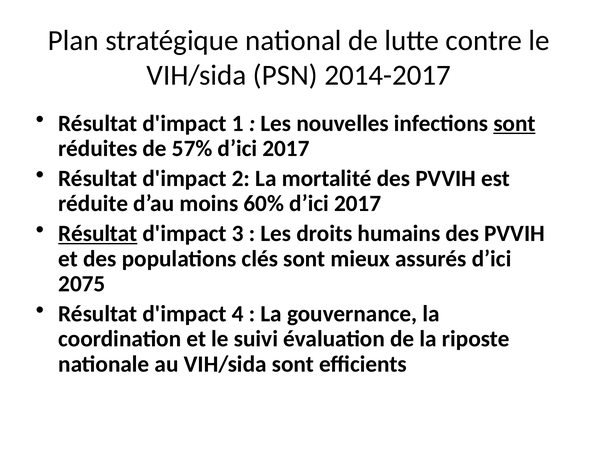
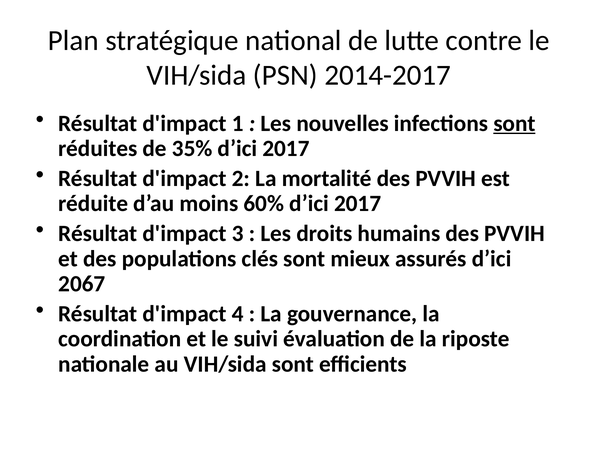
57%: 57% -> 35% (192, 148)
Résultat underline: present -> none (98, 233)
2075: 2075 -> 2067 (82, 284)
